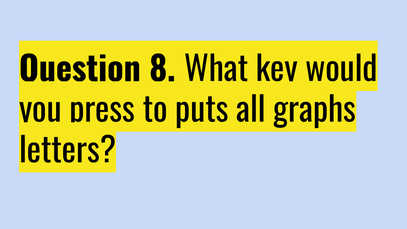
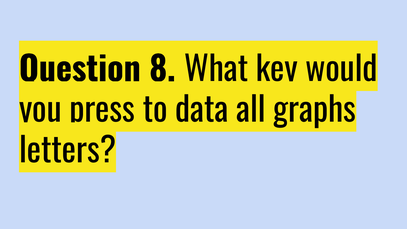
puts: puts -> data (202, 111)
